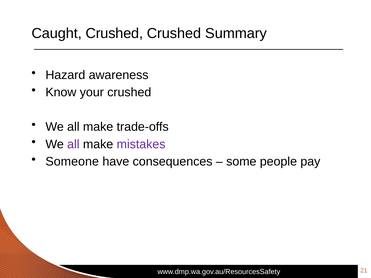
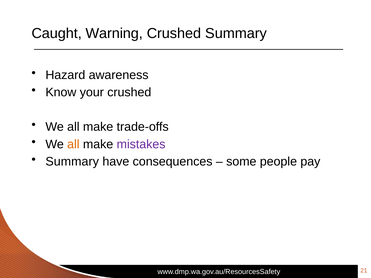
Caught Crushed: Crushed -> Warning (114, 33)
all colour: purple -> orange (73, 144)
Someone: Someone -> Summary (72, 162)
